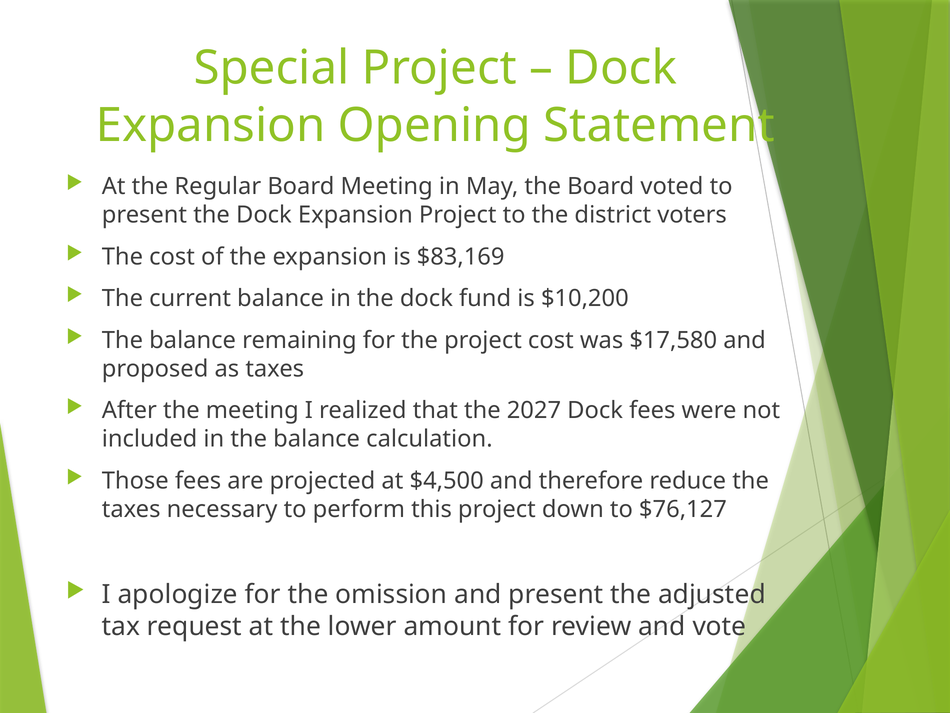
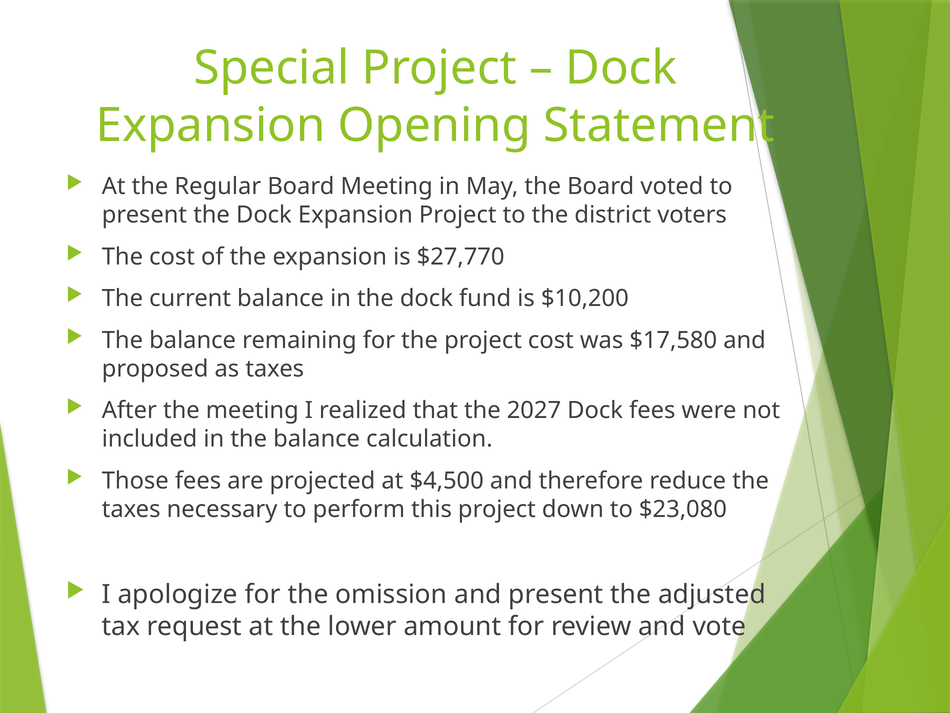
$83,169: $83,169 -> $27,770 (461, 257)
$76,127: $76,127 -> $23,080 (683, 509)
